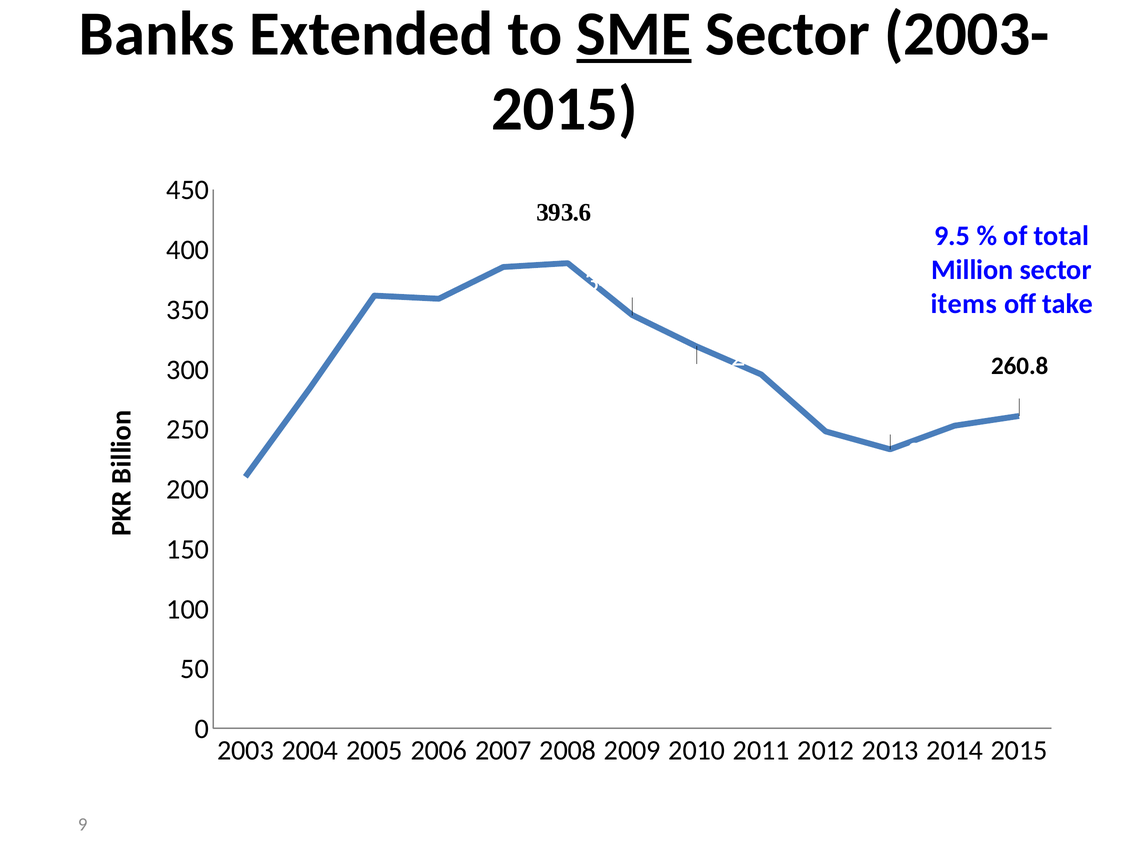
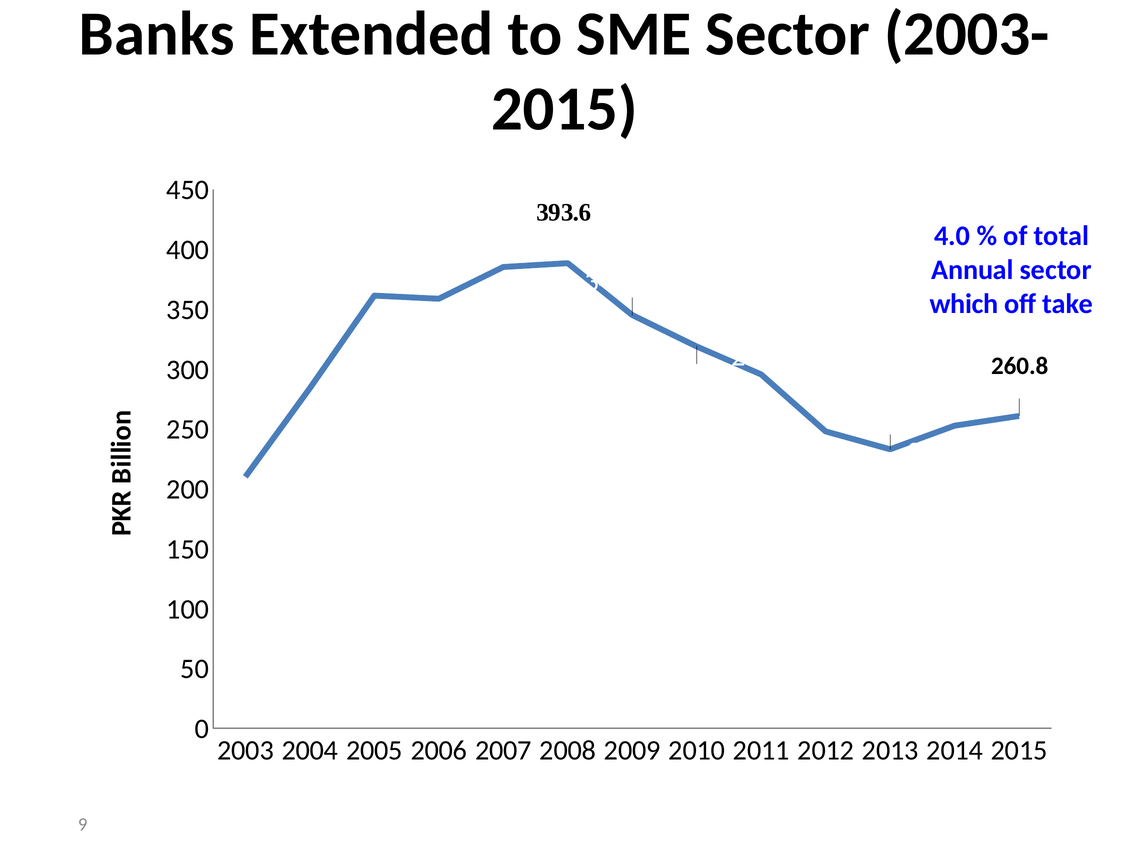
SME underline: present -> none (634, 34)
9.5: 9.5 -> 4.0 (952, 236)
Million: Million -> Annual (972, 270)
items: items -> which (964, 304)
